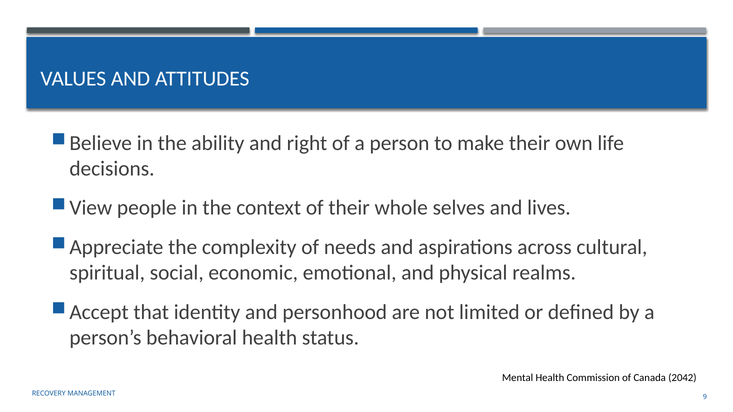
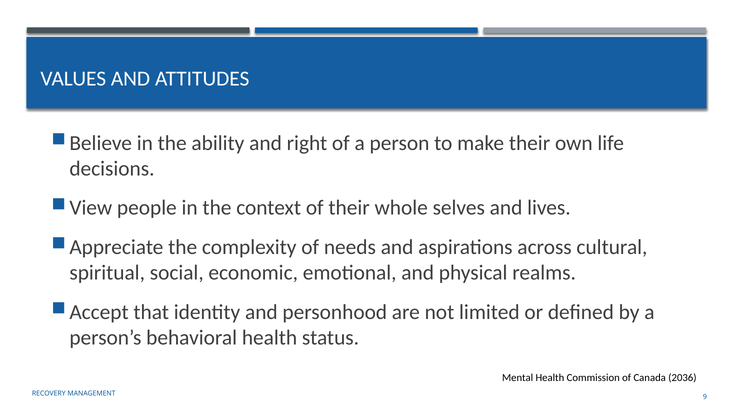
2042: 2042 -> 2036 (682, 378)
